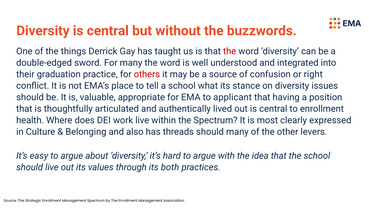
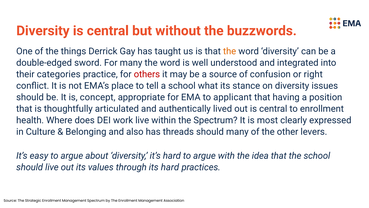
the colour: red -> orange (230, 51)
graduation: graduation -> categories (59, 74)
valuable: valuable -> concept (98, 97)
its both: both -> hard (170, 167)
